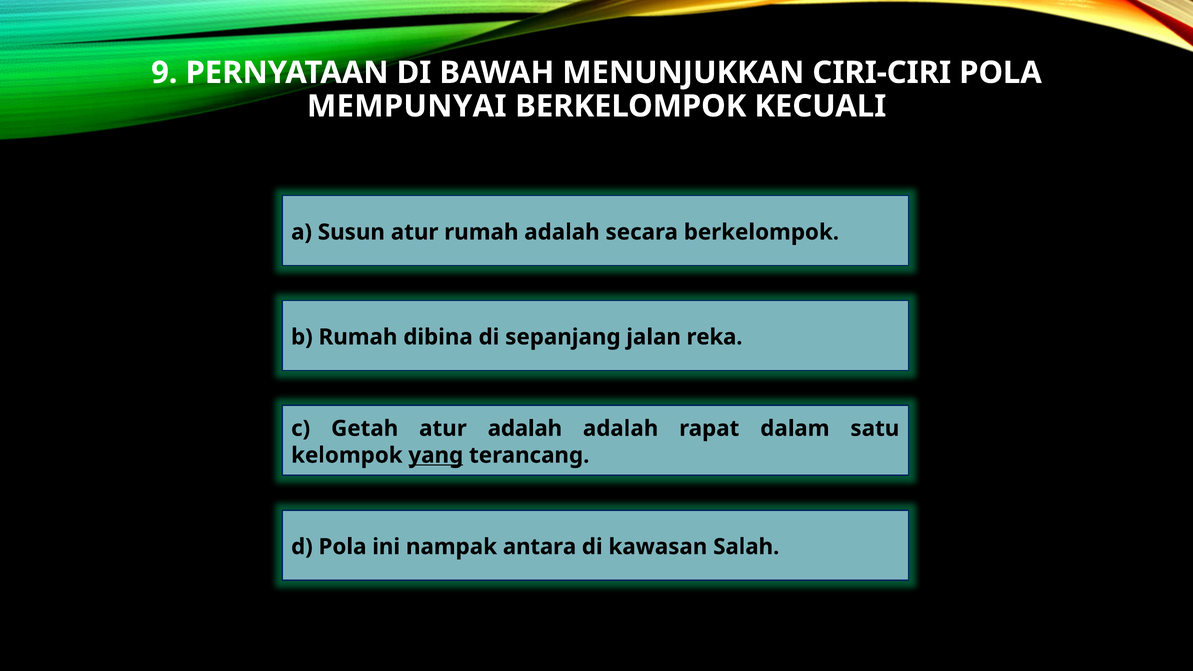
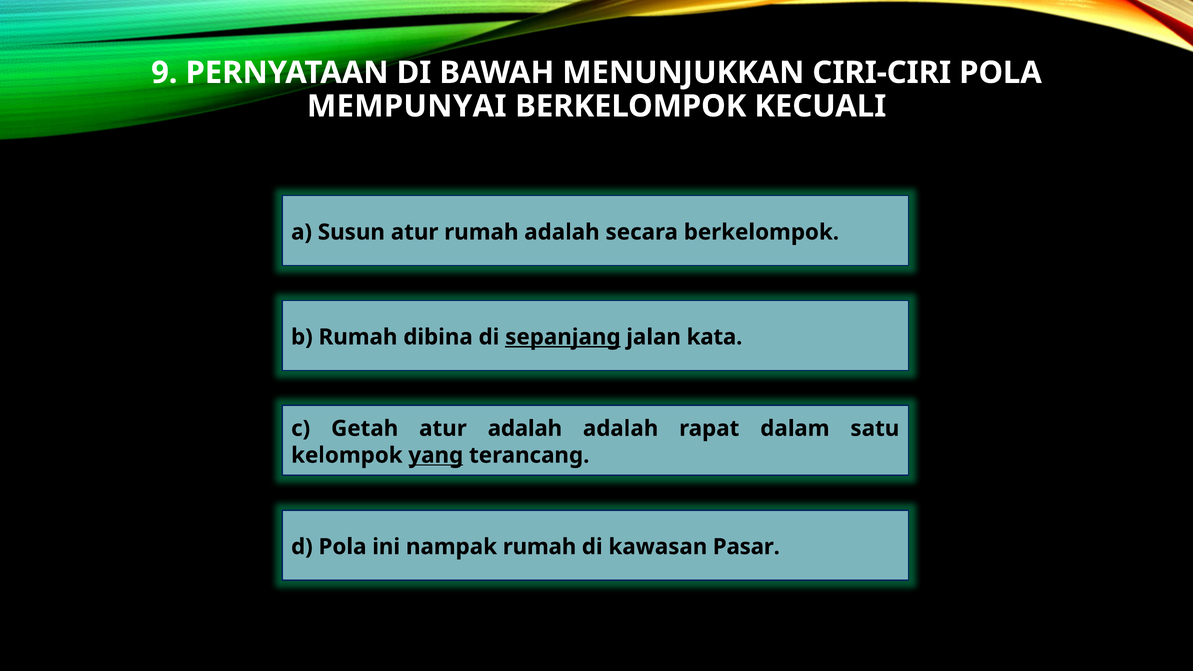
sepanjang underline: none -> present (563, 337)
reka: reka -> kata (714, 337)
nampak antara: antara -> rumah (540, 547)
Salah: Salah -> Pasar (746, 547)
